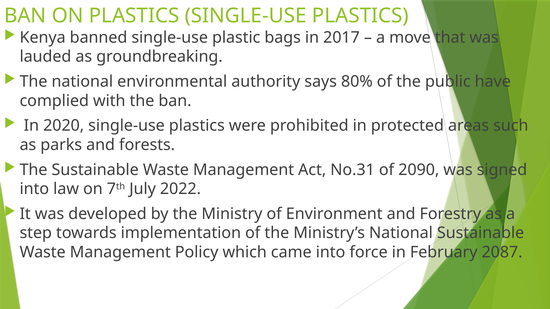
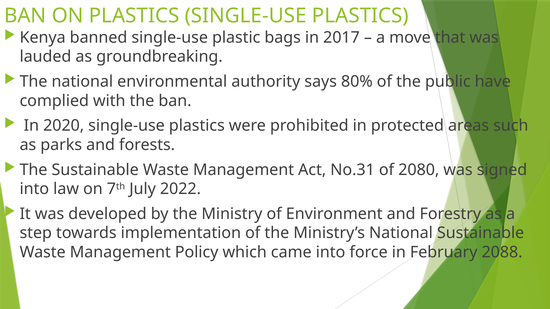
2090: 2090 -> 2080 (419, 170)
2087: 2087 -> 2088 (502, 253)
